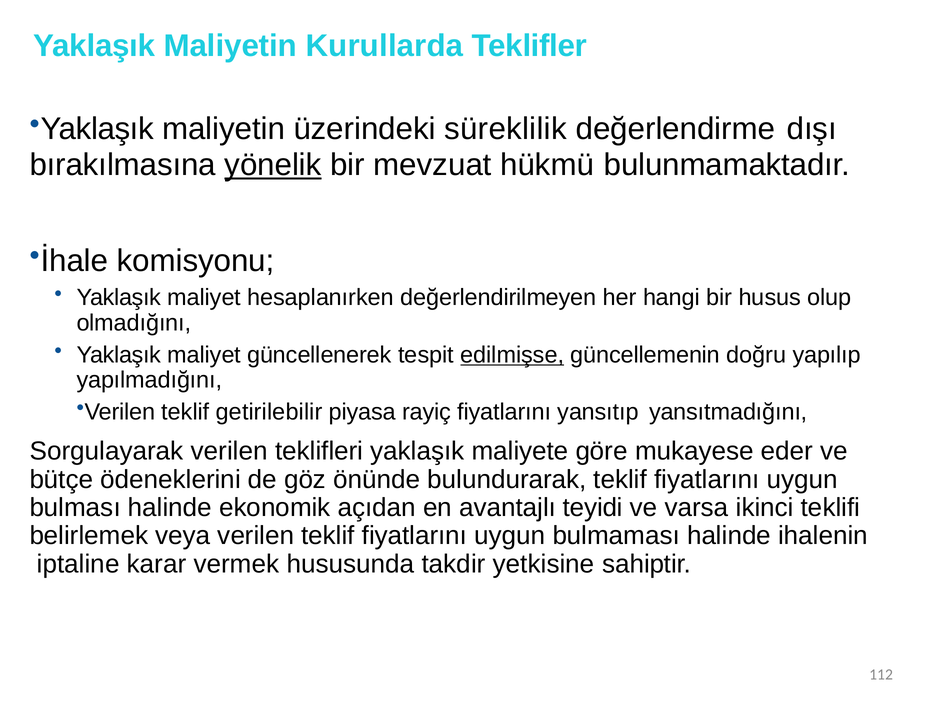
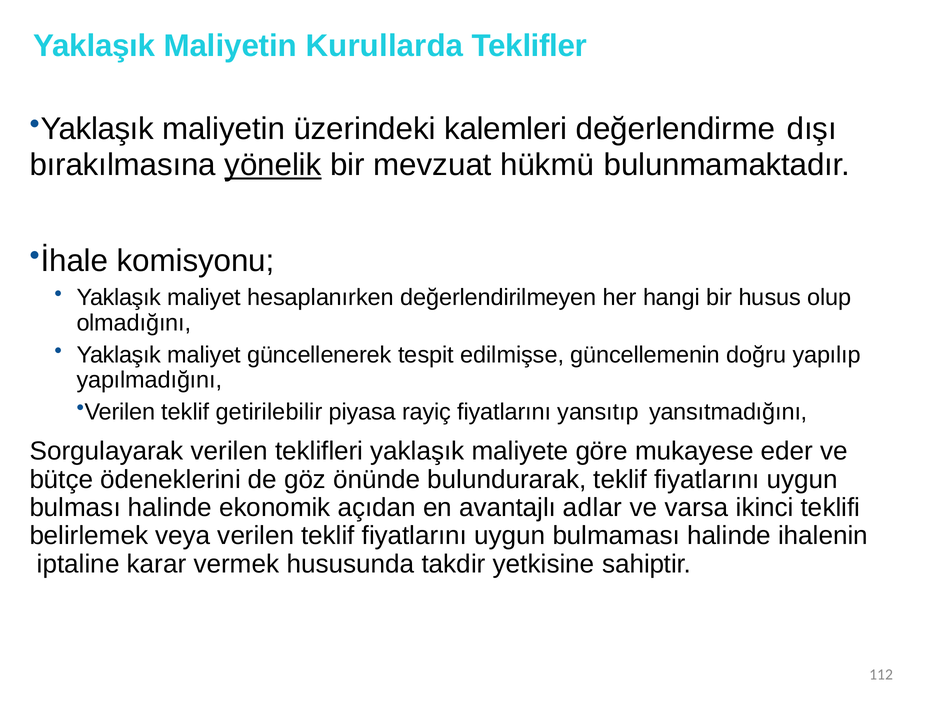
süreklilik: süreklilik -> kalemleri (506, 129)
edilmişse underline: present -> none (512, 355)
teyidi: teyidi -> adlar (593, 508)
